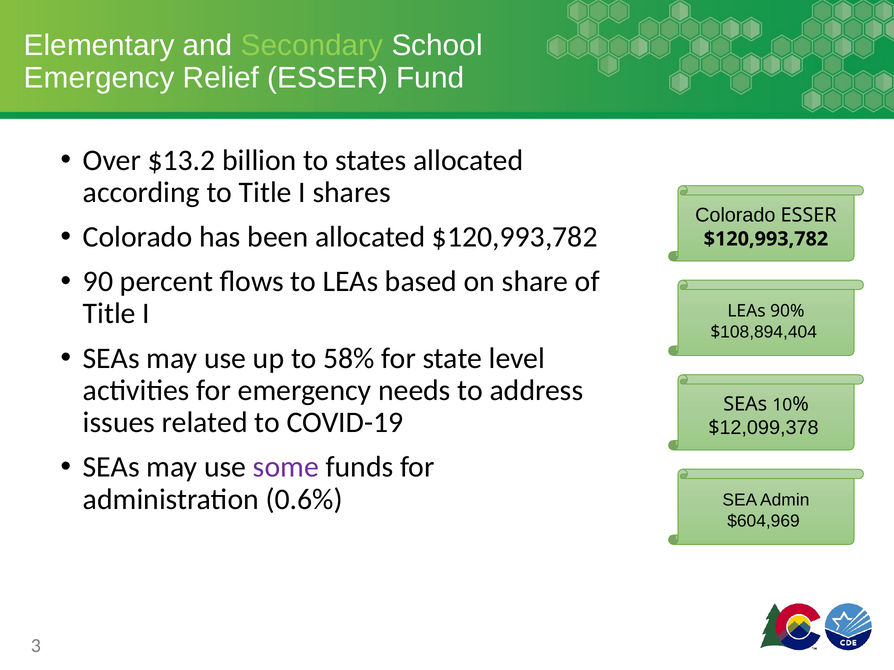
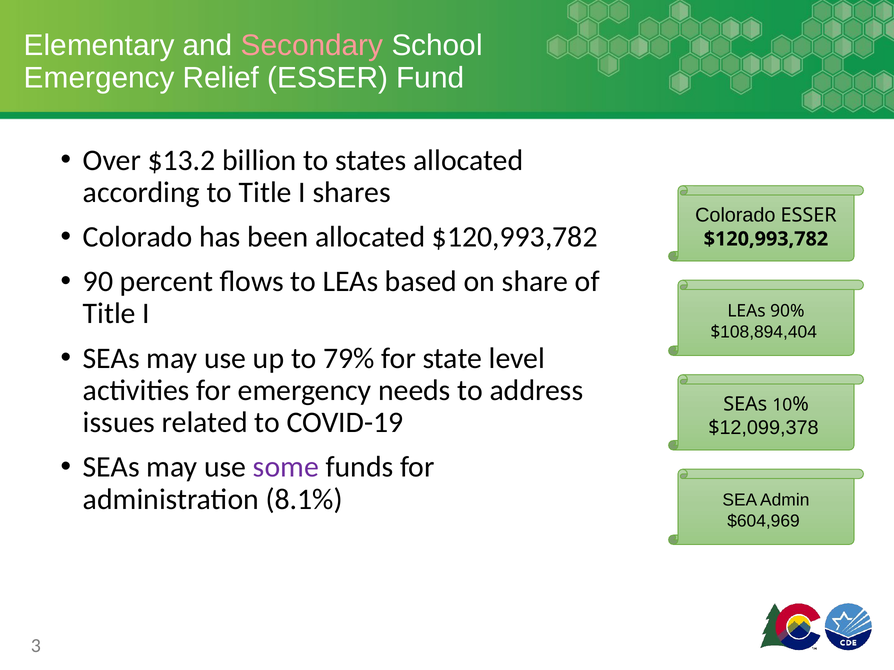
Secondary colour: light green -> pink (312, 46)
58%: 58% -> 79% (349, 358)
0.6%: 0.6% -> 8.1% (304, 500)
